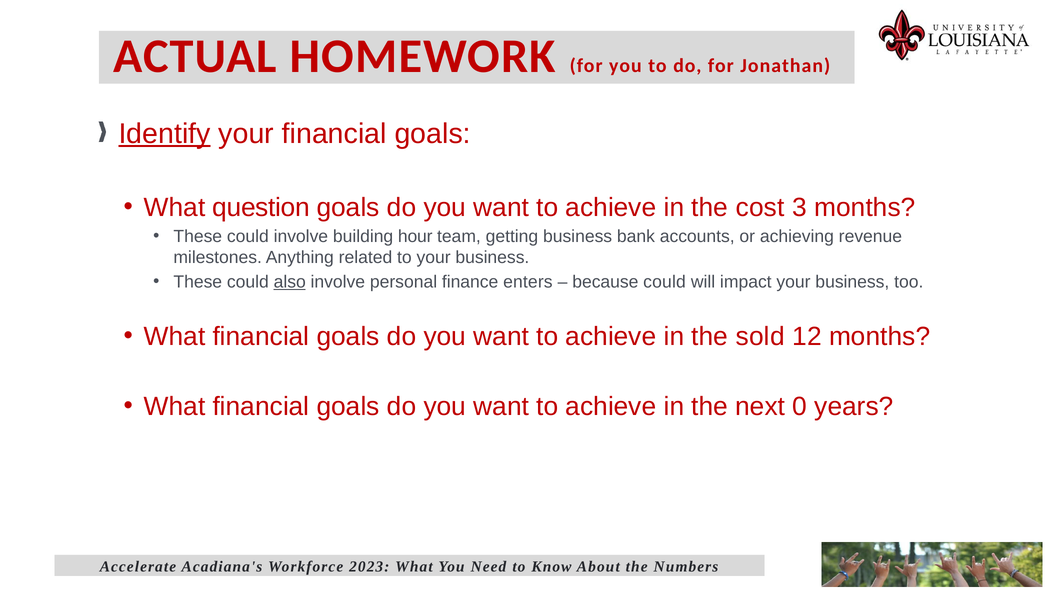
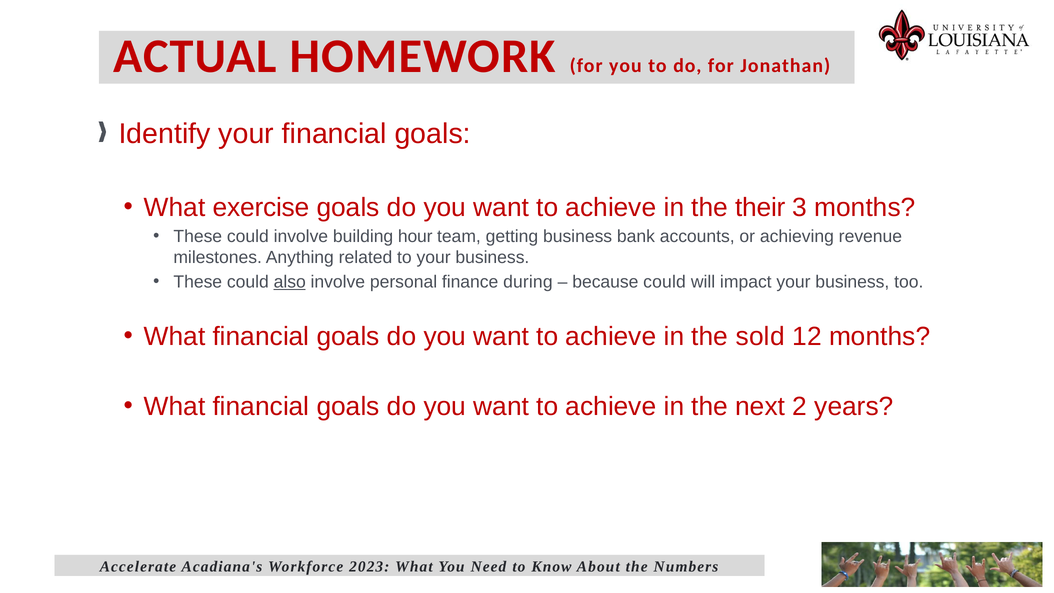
Identify underline: present -> none (165, 134)
question: question -> exercise (261, 207)
cost: cost -> their (760, 207)
enters: enters -> during (528, 282)
0: 0 -> 2 (800, 406)
